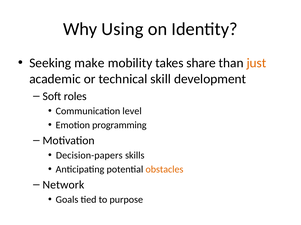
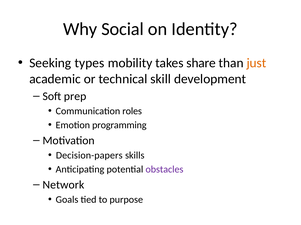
Using: Using -> Social (123, 29)
make: make -> types (89, 63)
roles: roles -> prep (75, 96)
level: level -> roles (132, 111)
obstacles colour: orange -> purple (164, 170)
